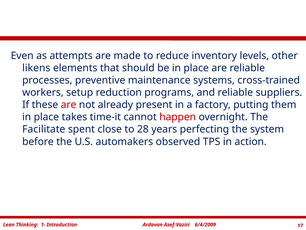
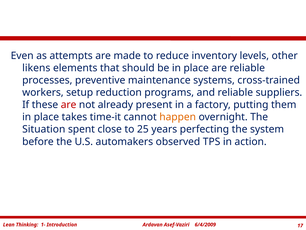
happen colour: red -> orange (178, 117)
Facilitate: Facilitate -> Situation (44, 129)
28: 28 -> 25 (143, 129)
